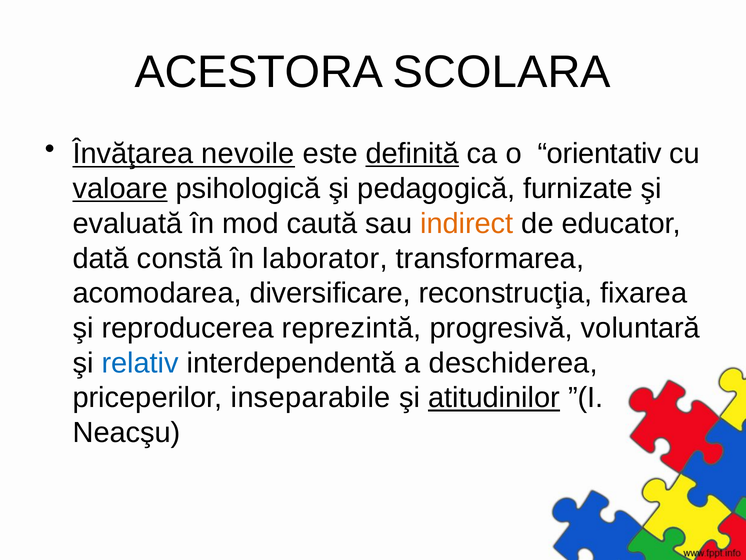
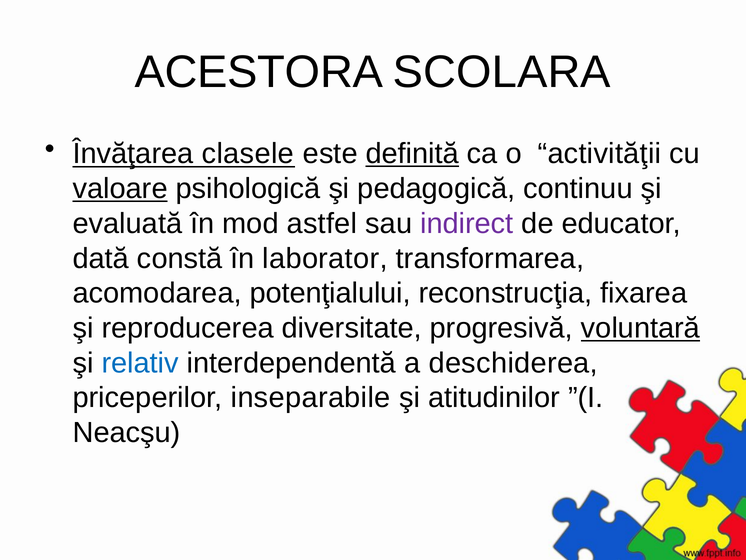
nevoile: nevoile -> clasele (248, 154)
orientativ: orientativ -> activităţii (599, 154)
furnizate: furnizate -> continuu (578, 189)
caută: caută -> astfel (322, 223)
indirect colour: orange -> purple (467, 223)
diversificare: diversificare -> potenţialului (330, 293)
reprezintă: reprezintă -> diversitate (352, 328)
voluntară underline: none -> present (641, 328)
atitudinilor underline: present -> none (494, 398)
